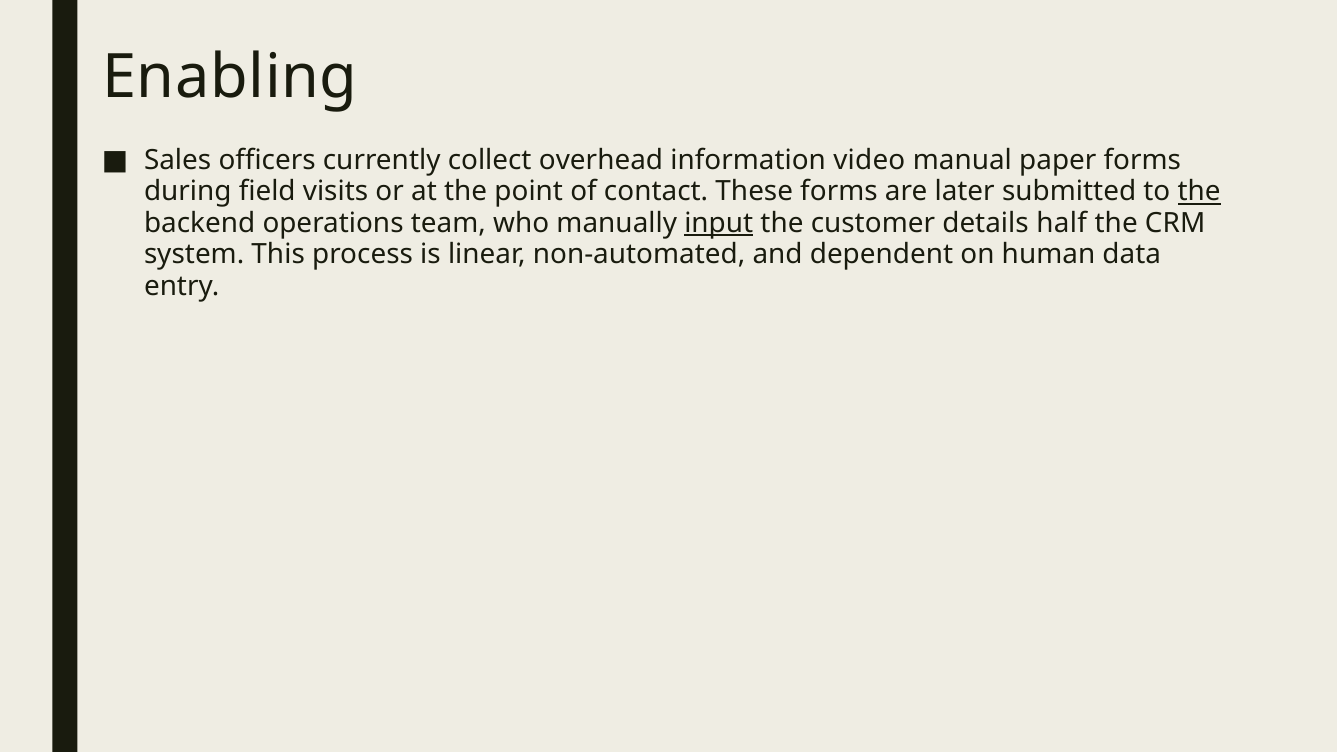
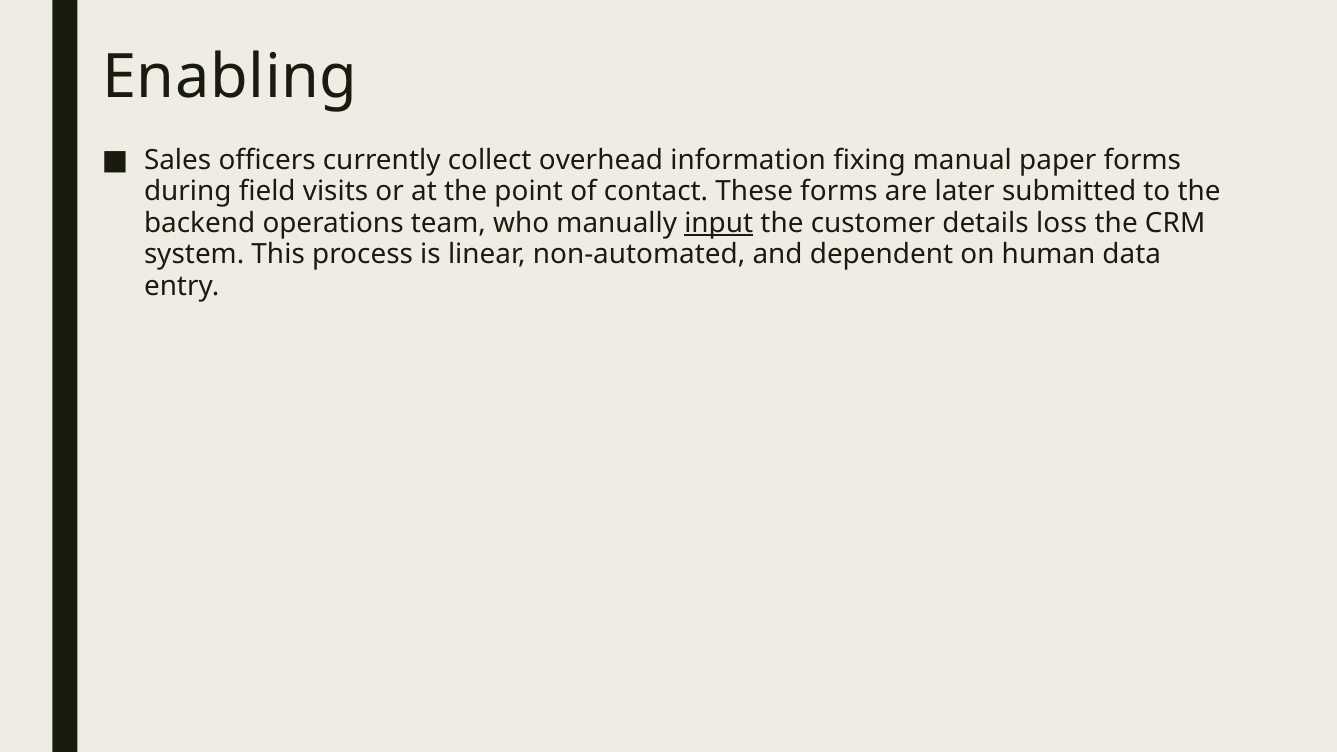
video: video -> fixing (870, 160)
the underline: present -> none (1199, 192)
half: half -> loss (1062, 223)
